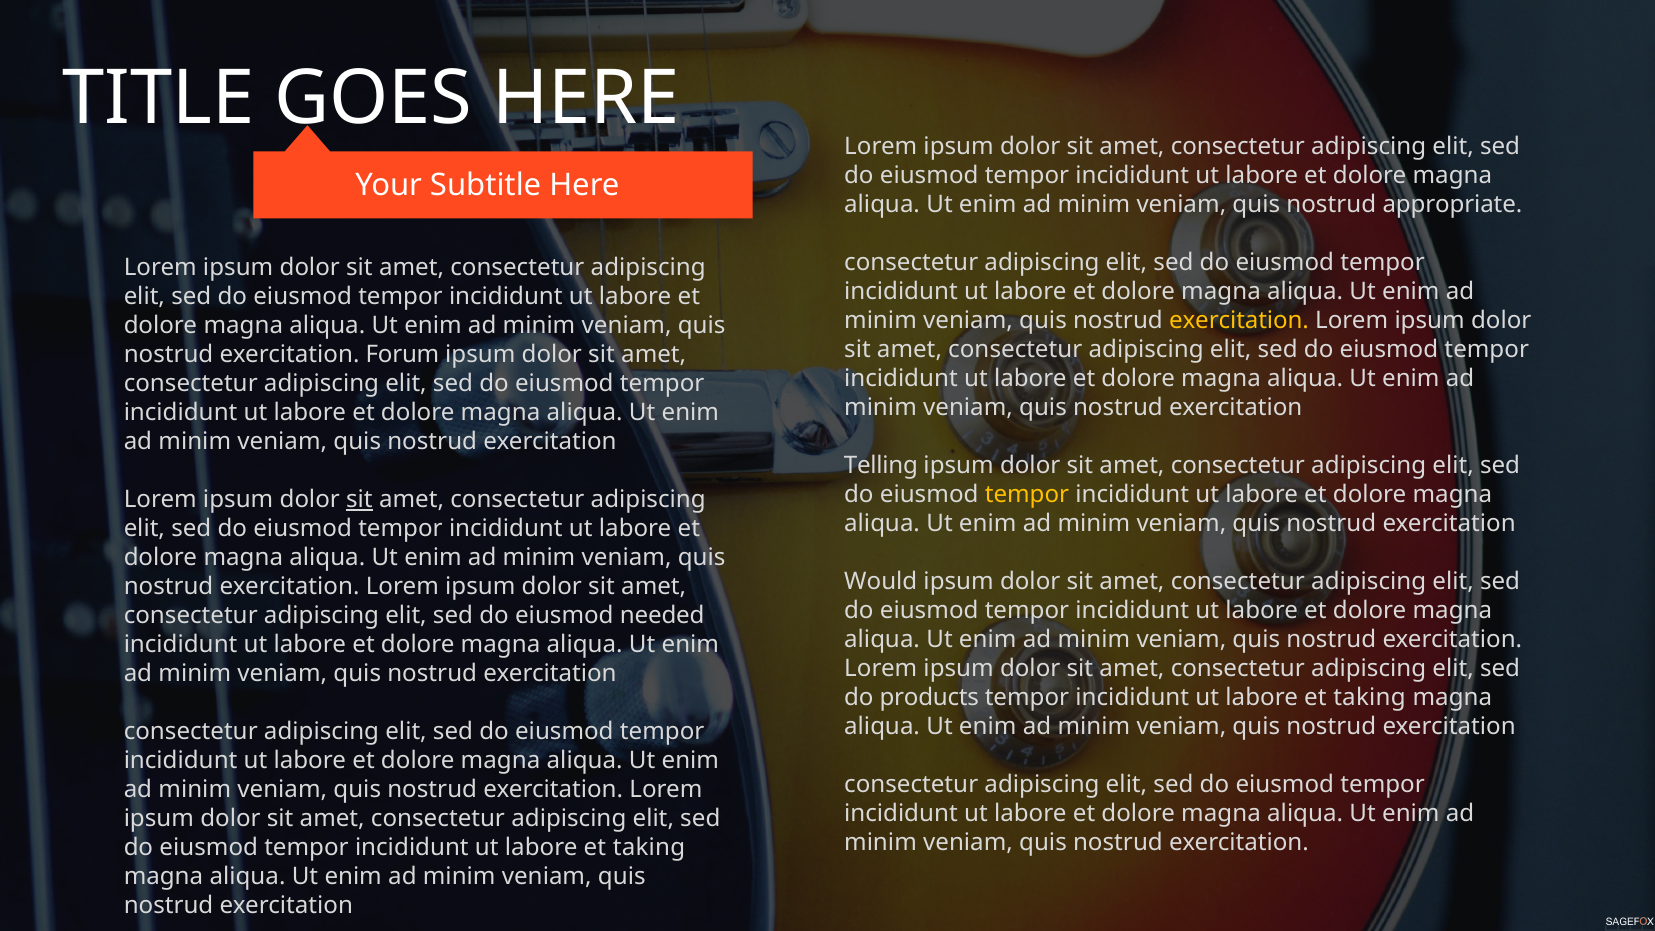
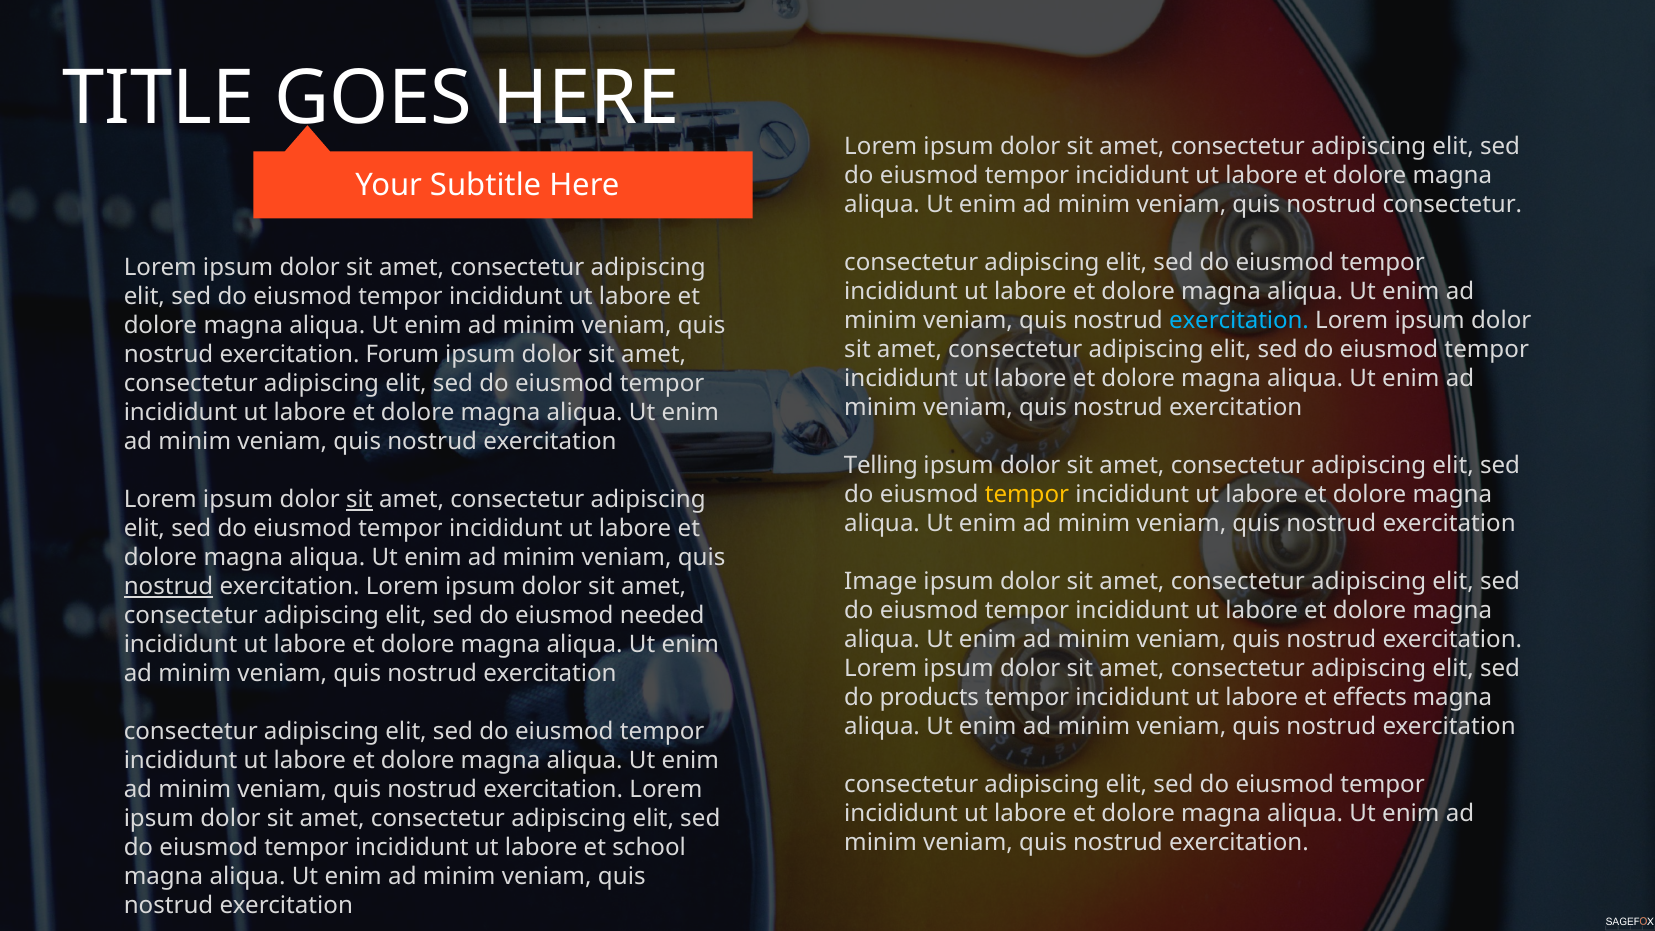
nostrud appropriate: appropriate -> consectetur (1452, 204)
exercitation colour: yellow -> light blue (1239, 320)
Would: Would -> Image (881, 581)
nostrud underline: none -> present (169, 587)
taking: taking -> effects (1370, 697)
taking: taking -> school (649, 848)
